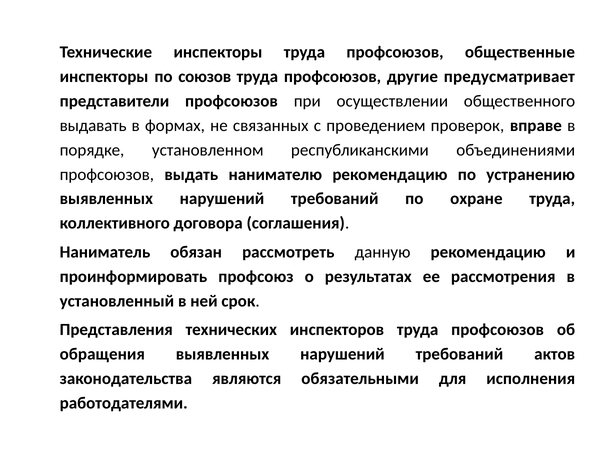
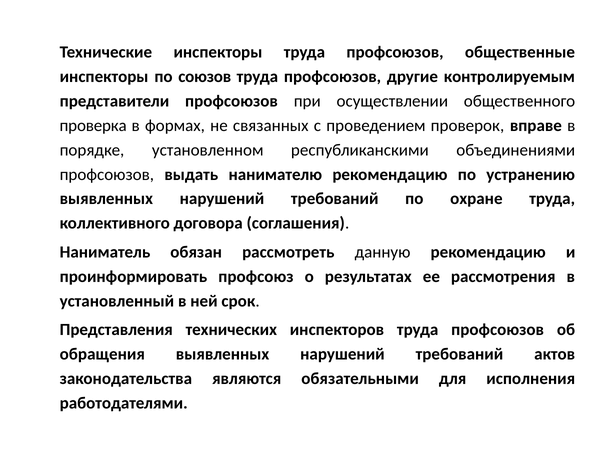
предусматривает: предусматривает -> контролируемым (509, 76)
выдавать: выдавать -> проверка (93, 125)
